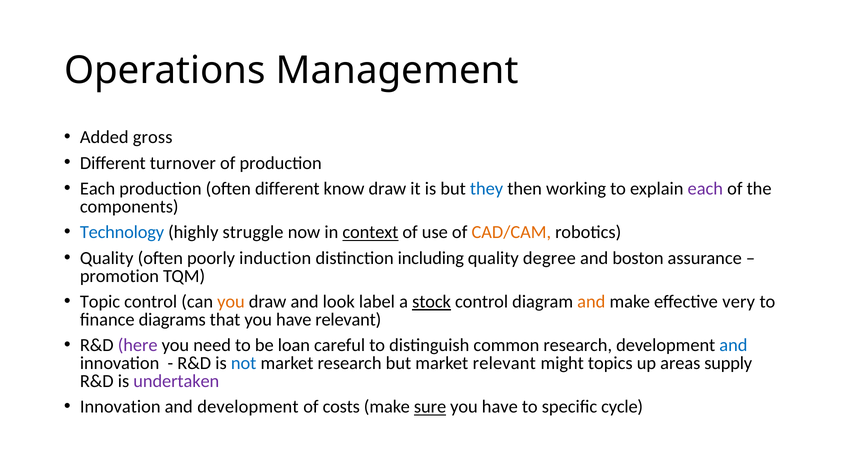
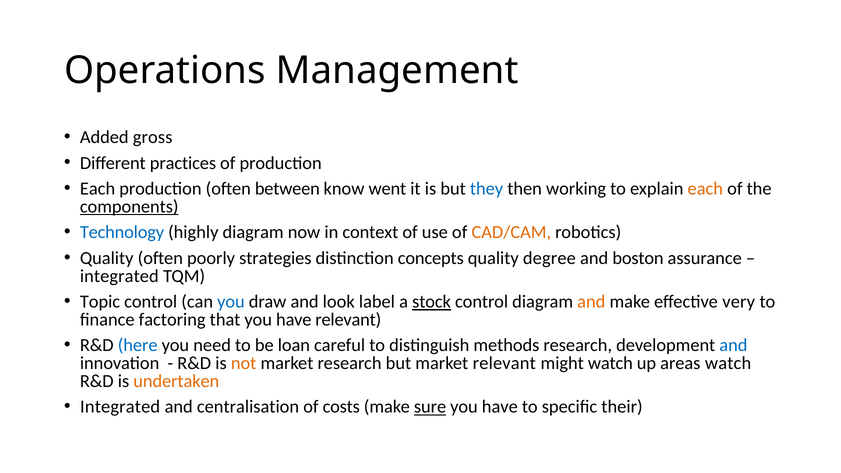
turnover: turnover -> practices (183, 163)
often different: different -> between (287, 189)
know draw: draw -> went (387, 189)
each colour: purple -> orange (705, 189)
components underline: none -> present (129, 207)
highly struggle: struggle -> diagram (253, 232)
context underline: present -> none (370, 232)
induction: induction -> strategies (275, 258)
including: including -> concepts (431, 258)
promotion: promotion -> integrated (119, 276)
you colour: orange -> blue (231, 302)
diagrams: diagrams -> factoring (172, 320)
here colour: purple -> blue (138, 345)
common: common -> methods (506, 345)
not colour: blue -> orange (244, 363)
might topics: topics -> watch (610, 363)
areas supply: supply -> watch (728, 363)
undertaken colour: purple -> orange (176, 381)
Innovation: Innovation -> Integrated (120, 407)
and development: development -> centralisation (248, 407)
cycle: cycle -> their (622, 407)
